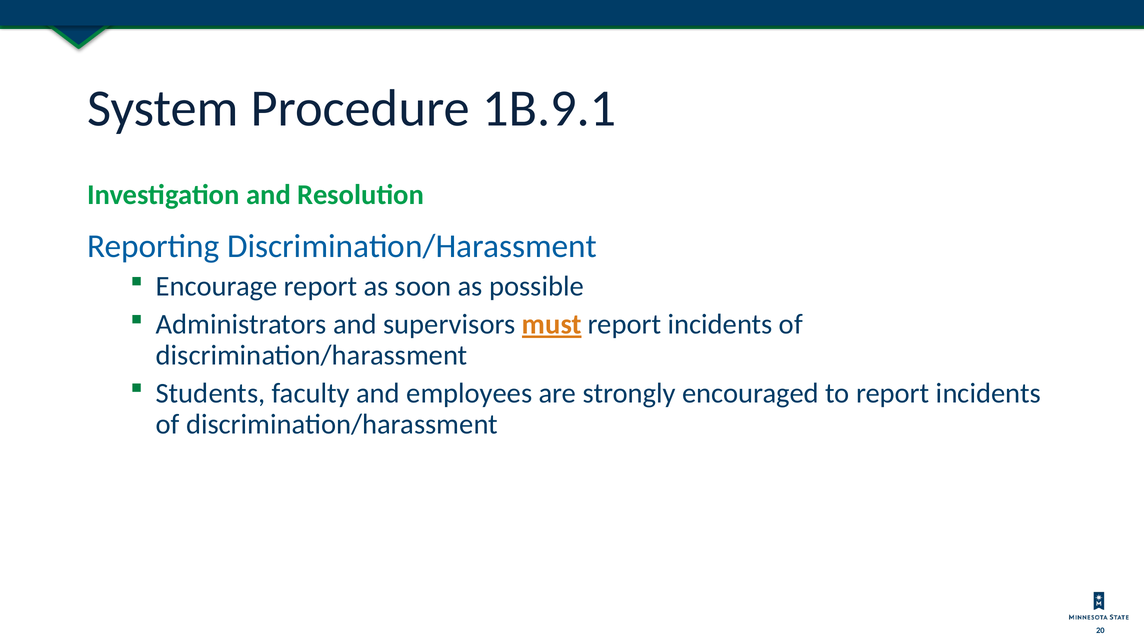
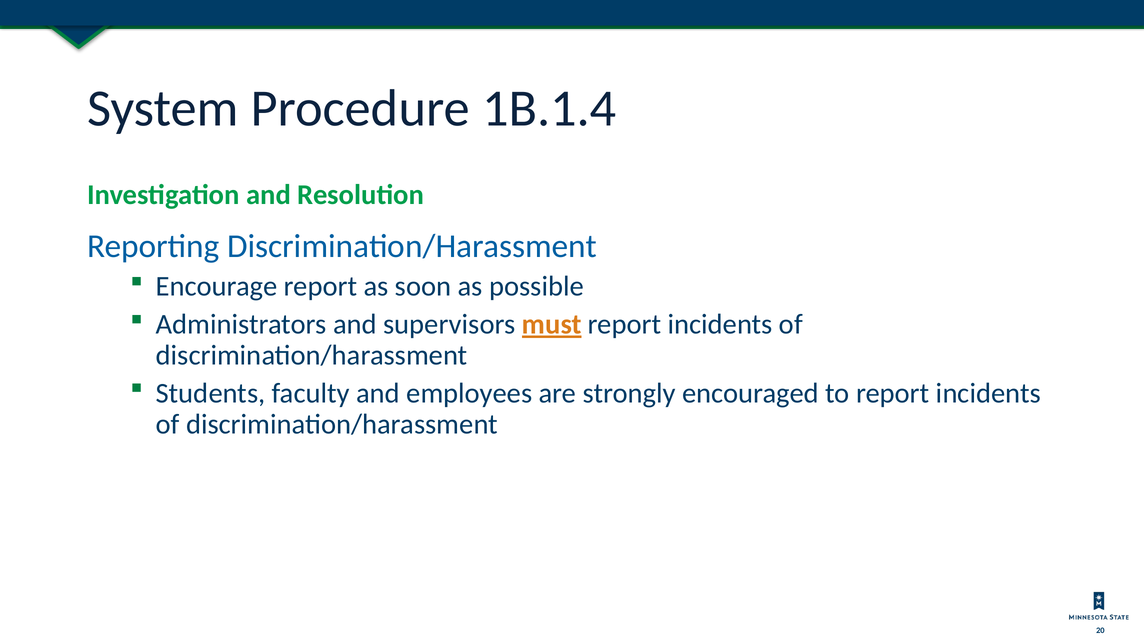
1B.9.1: 1B.9.1 -> 1B.1.4 (549, 109)
